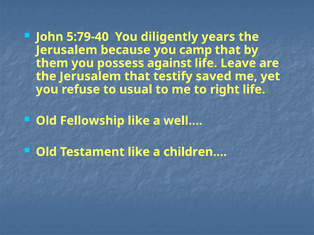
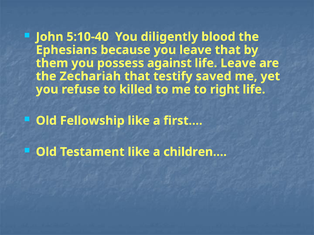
5:79-40: 5:79-40 -> 5:10-40 (88, 37)
years: years -> blood (218, 37)
Jerusalem: Jerusalem -> Ephesians (67, 50)
you camp: camp -> leave (196, 50)
Jerusalem: Jerusalem -> Zechariah (90, 76)
usual: usual -> killed (136, 90)
well…: well… -> first… (183, 121)
